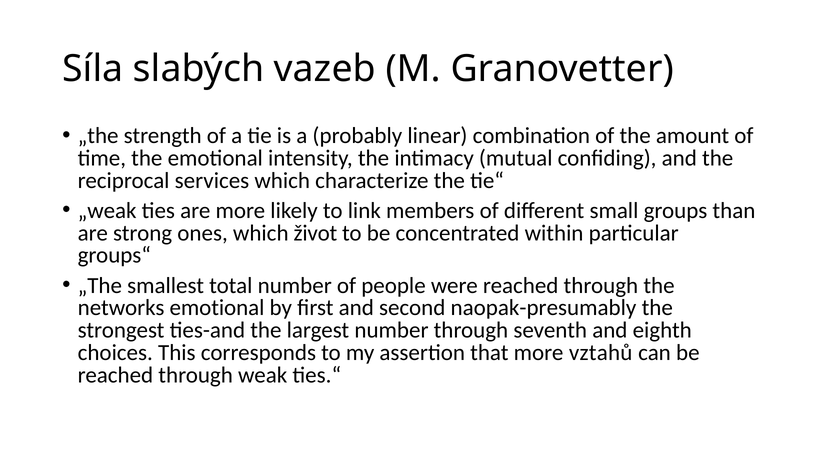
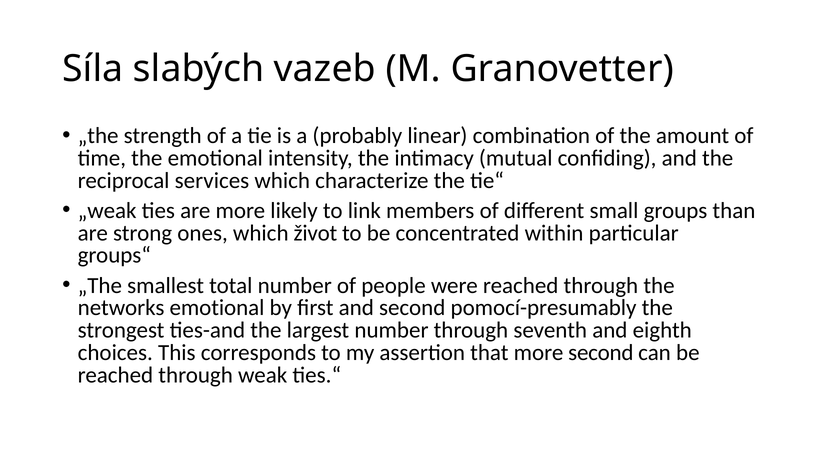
naopak-presumably: naopak-presumably -> pomocí-presumably (544, 308)
more vztahů: vztahů -> second (601, 353)
